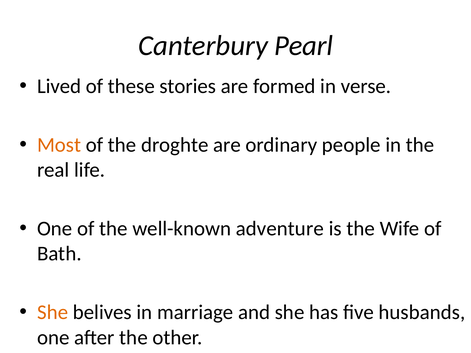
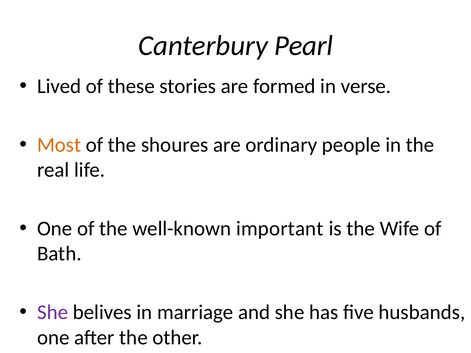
droghte: droghte -> shoures (175, 145)
adventure: adventure -> important (280, 229)
She colour: orange -> purple (53, 313)
